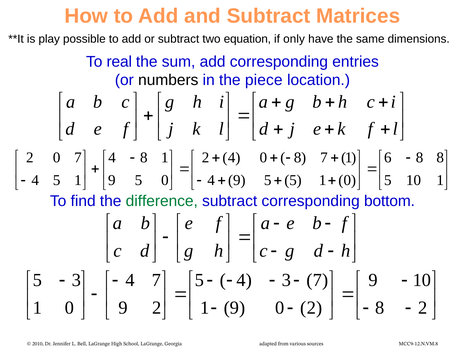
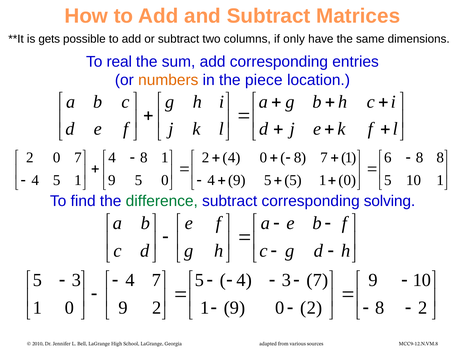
play: play -> gets (49, 39)
equation: equation -> columns (247, 39)
numbers colour: black -> orange (168, 80)
bottom: bottom -> solving (389, 201)
